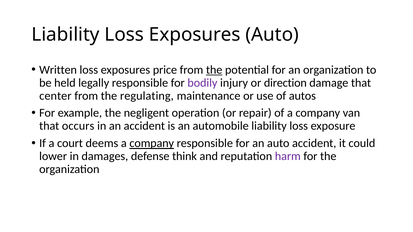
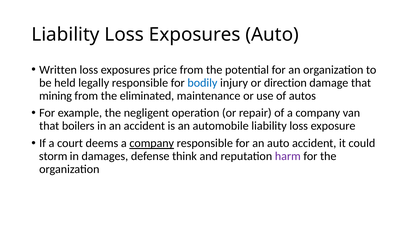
the underline: present -> none (214, 70)
bodily colour: purple -> blue (202, 83)
center: center -> mining (56, 96)
regulating: regulating -> eliminated (147, 96)
occurs: occurs -> boilers (78, 126)
lower: lower -> storm (53, 157)
